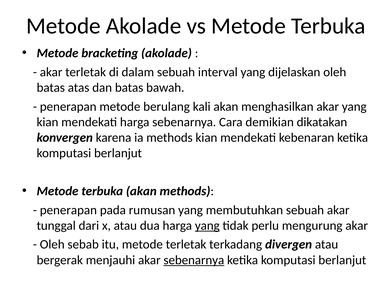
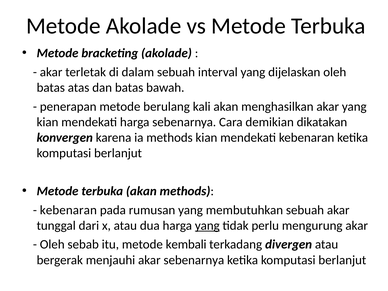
penerapan: penerapan -> kebenaran (68, 210)
metode terletak: terletak -> kembali (186, 244)
sebenarnya underline: present -> none (194, 260)
